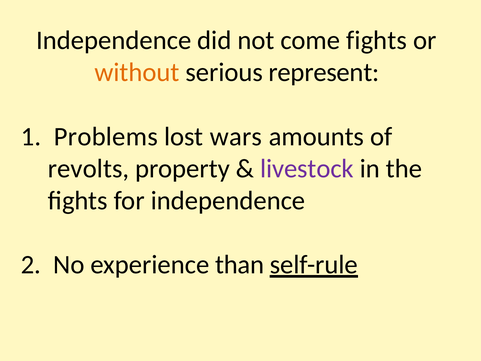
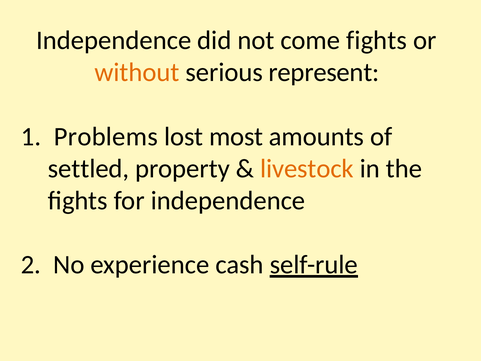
wars: wars -> most (236, 136)
revolts: revolts -> settled (89, 168)
livestock colour: purple -> orange (307, 168)
than: than -> cash (240, 265)
